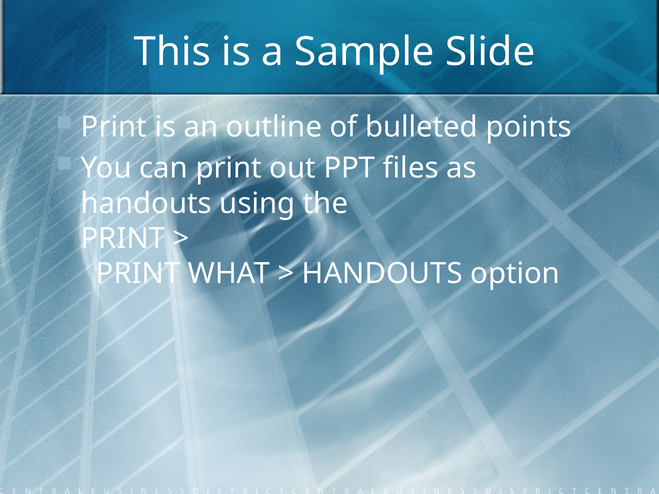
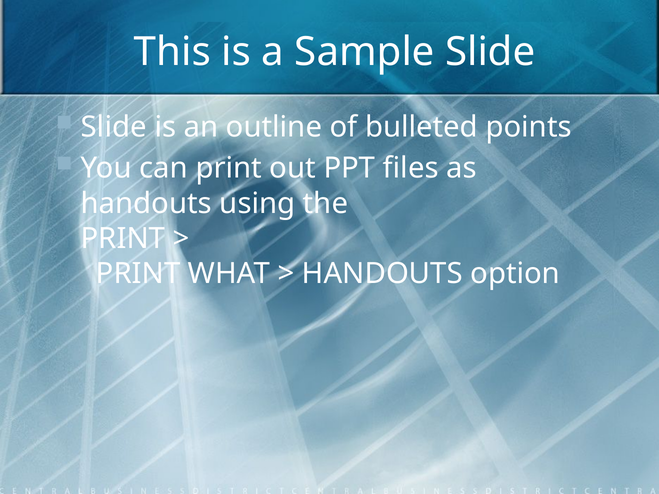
Print: Print -> Slide (114, 127)
